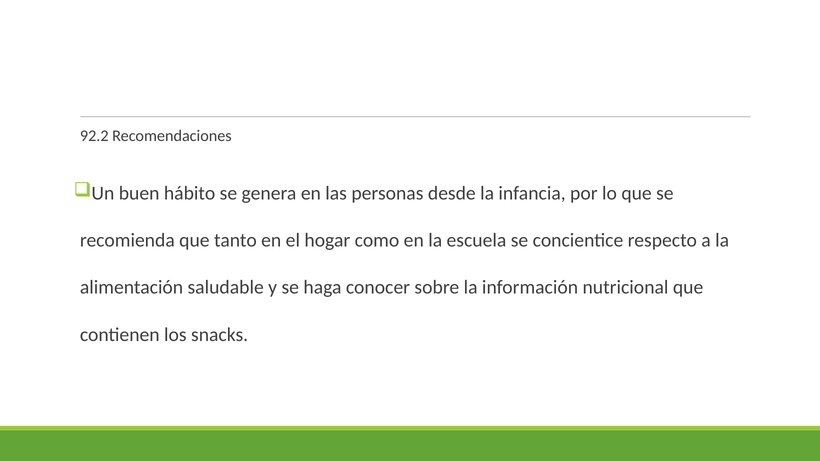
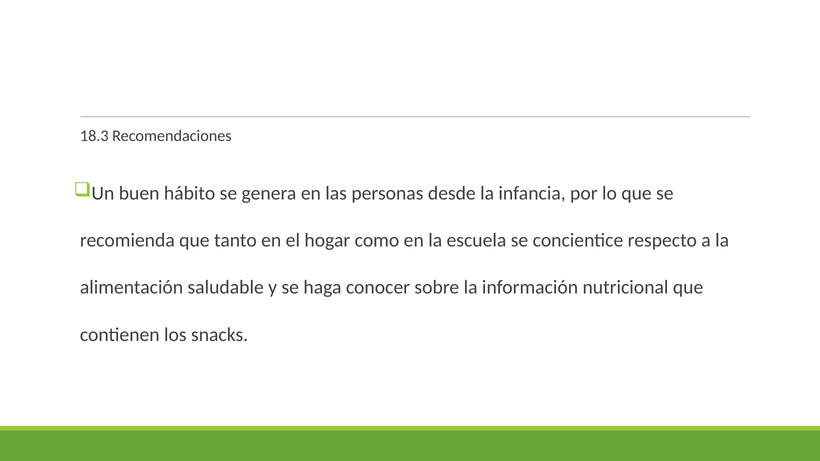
92.2: 92.2 -> 18.3 (94, 136)
